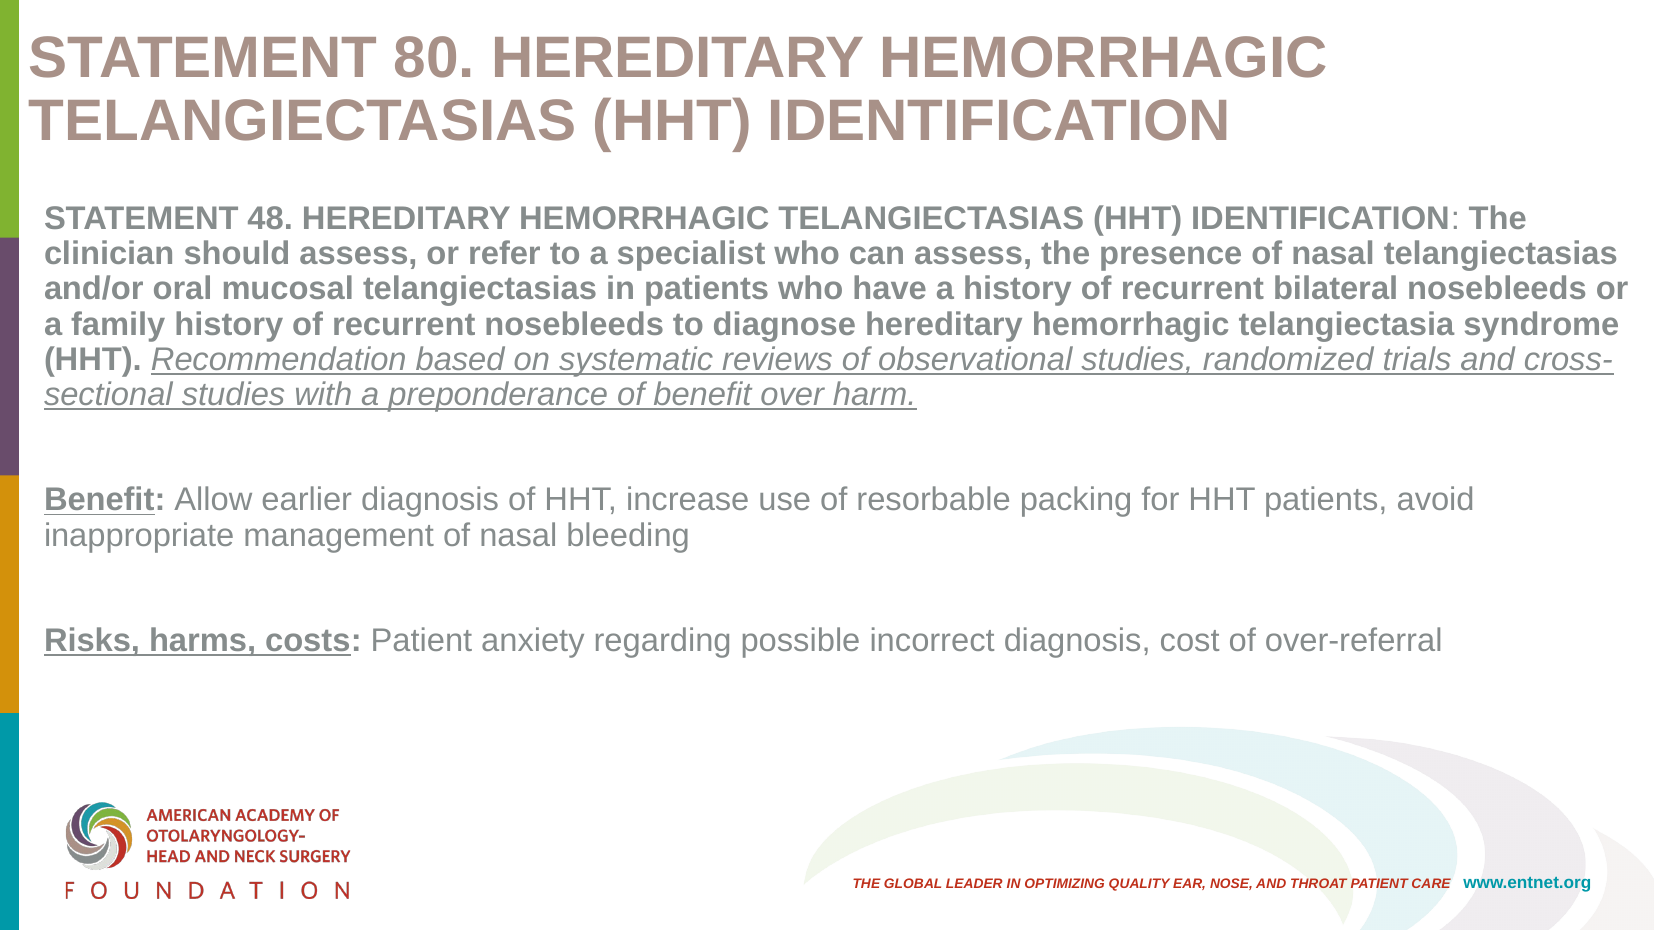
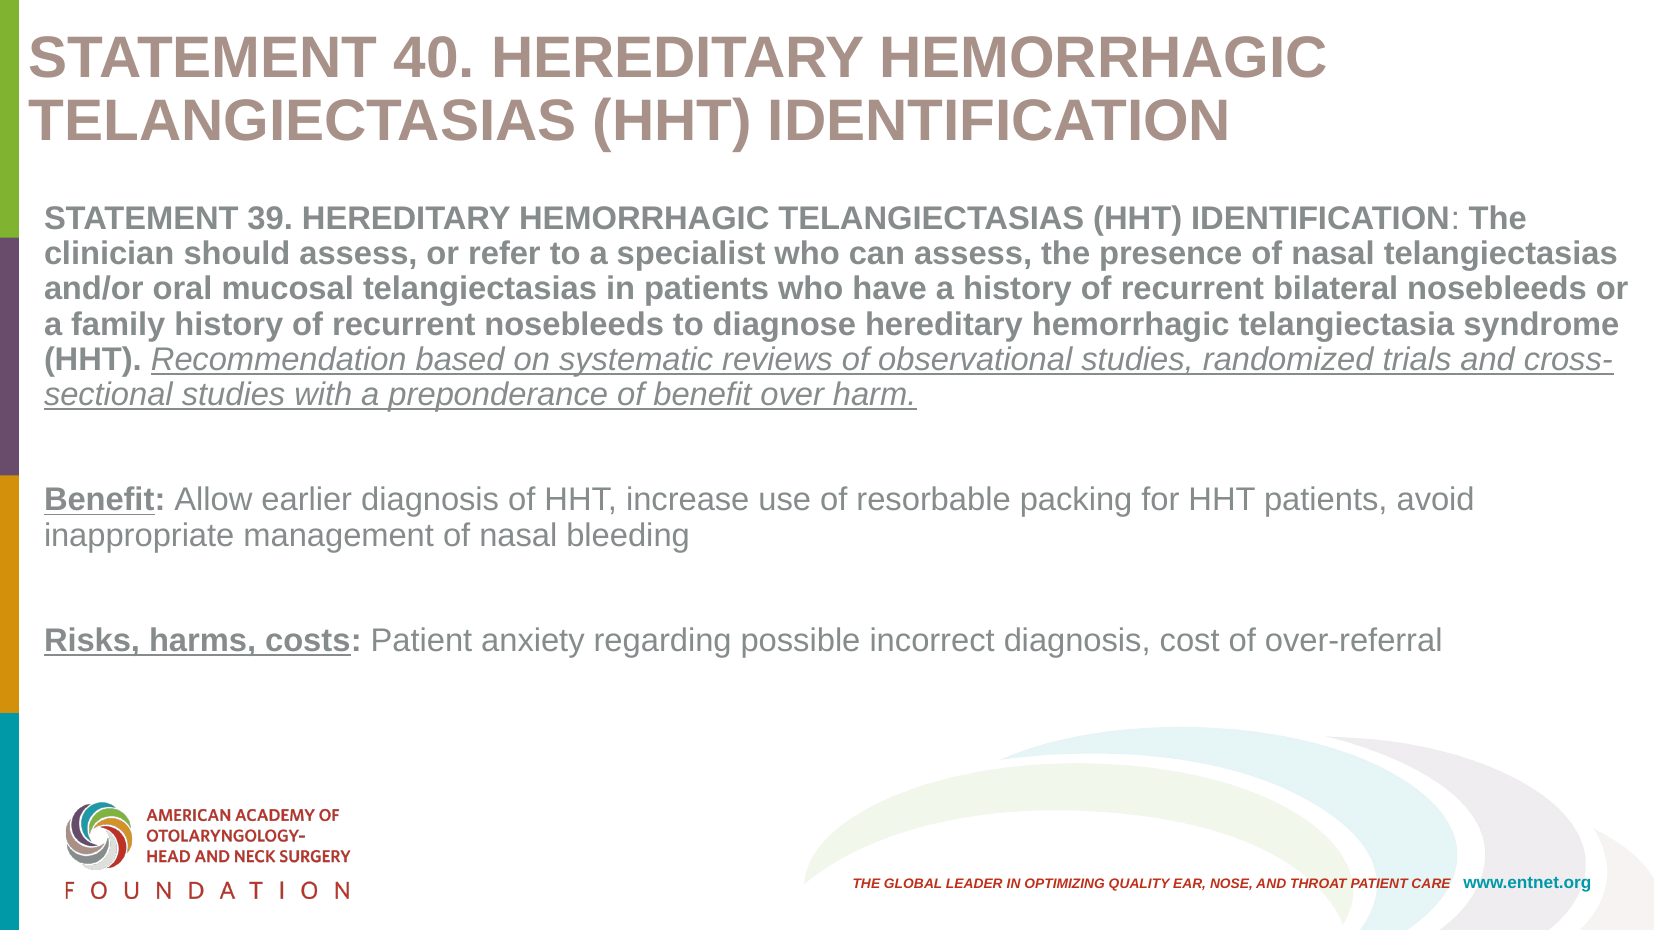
80: 80 -> 40 (434, 58)
48: 48 -> 39 (270, 218)
